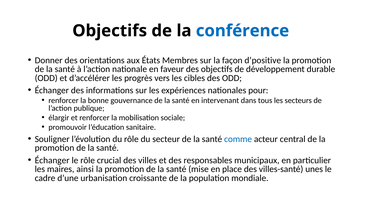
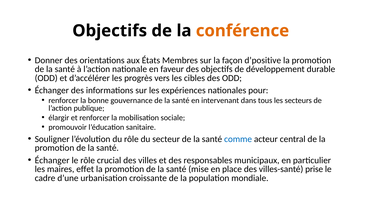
conférence colour: blue -> orange (242, 31)
ainsi: ainsi -> effet (85, 169)
unes: unes -> prise (314, 169)
